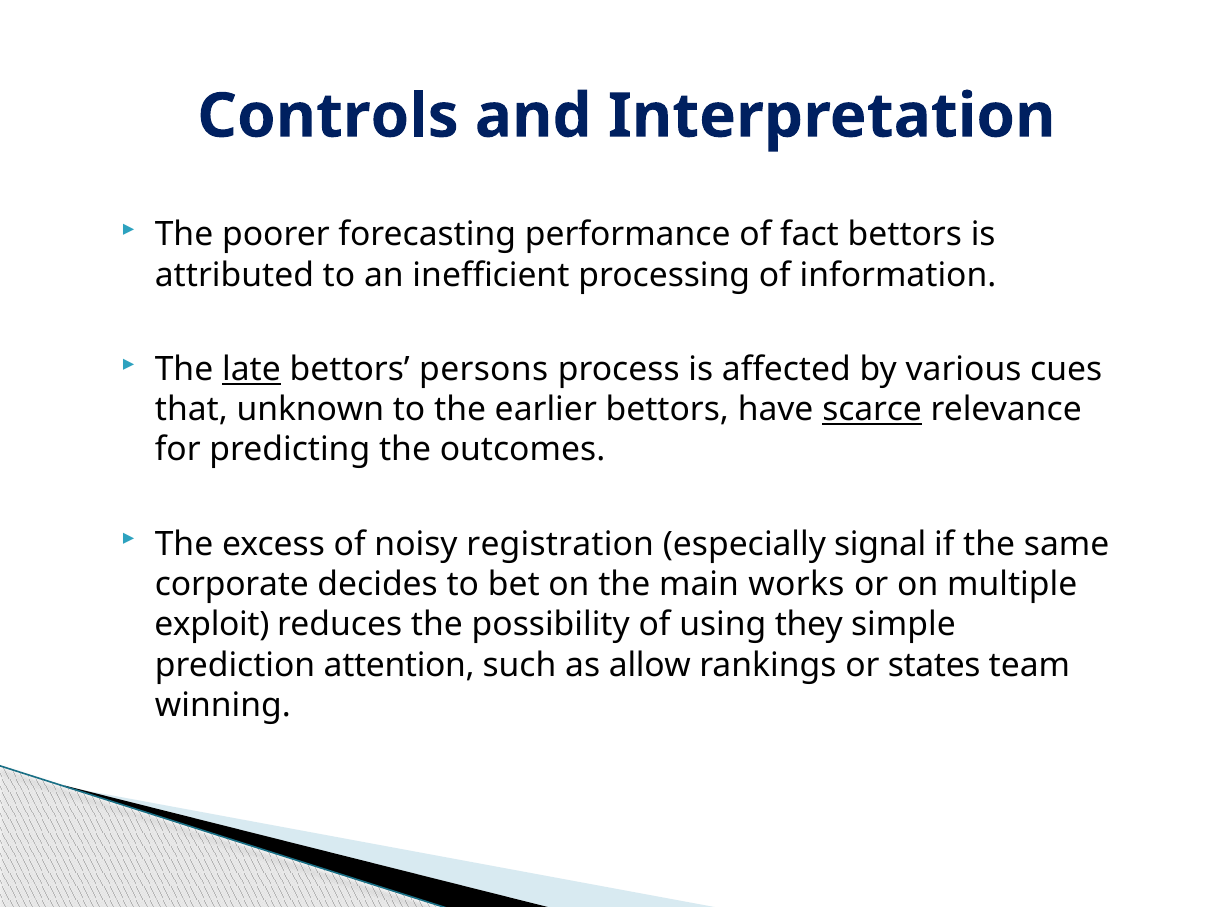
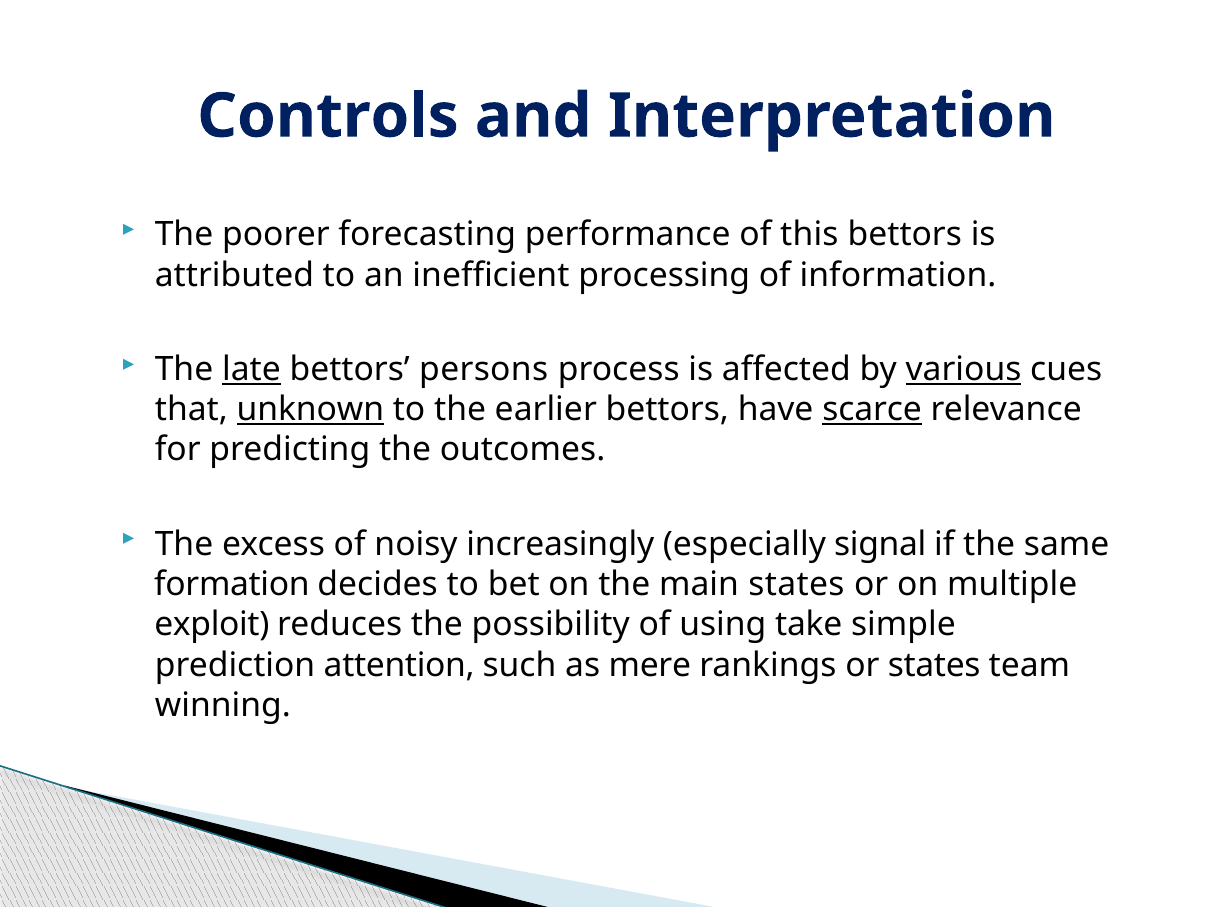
fact: fact -> this (809, 235)
various underline: none -> present (963, 369)
unknown underline: none -> present (310, 410)
registration: registration -> increasingly (560, 544)
corporate: corporate -> formation (232, 585)
main works: works -> states (796, 585)
they: they -> take (809, 625)
allow: allow -> mere (650, 666)
